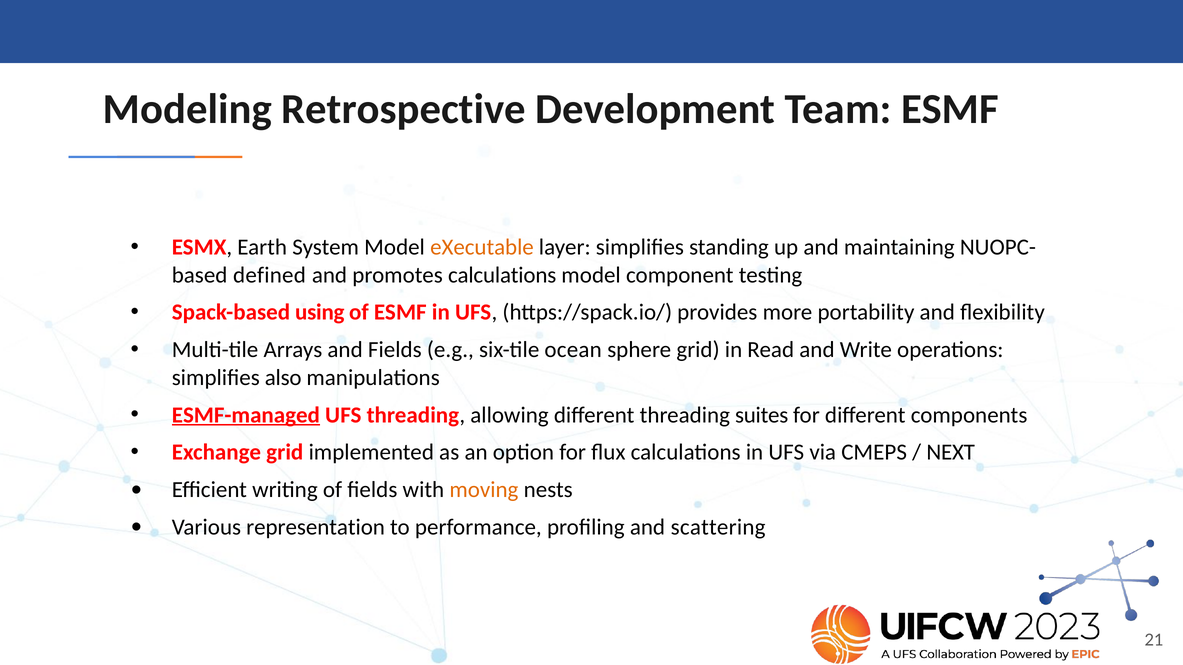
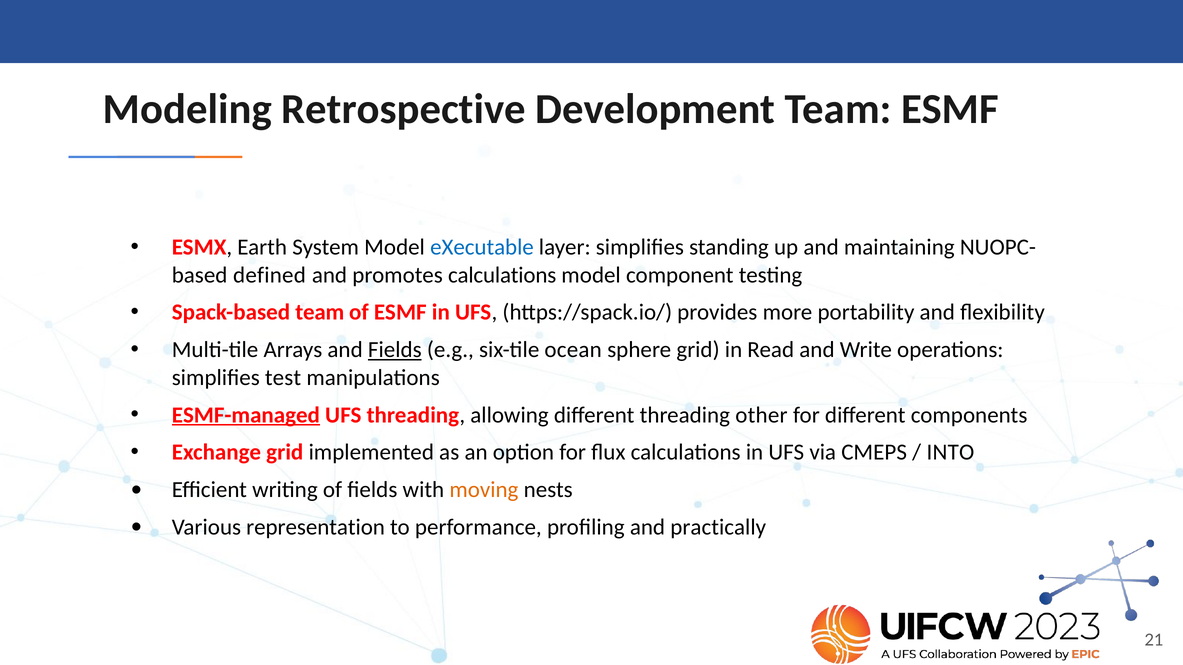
eXecutable colour: orange -> blue (482, 247)
Spack-based using: using -> team (320, 313)
Fields underline: none -> present (395, 350)
also: also -> test (283, 378)
suites: suites -> other (761, 415)
NEXT: NEXT -> INTO (950, 453)
scattering: scattering -> practically (718, 528)
